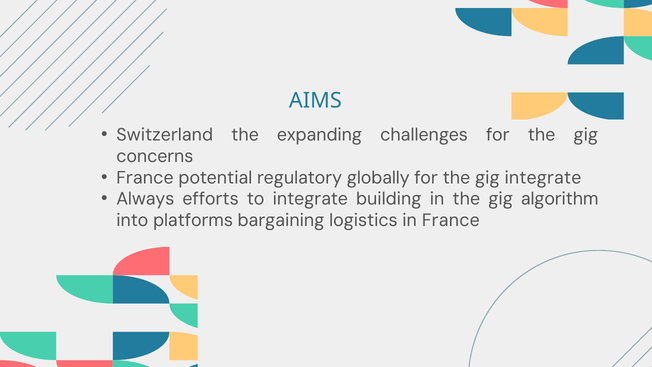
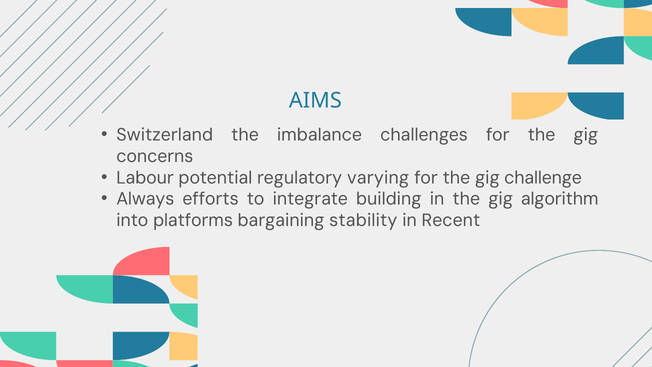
expanding: expanding -> imbalance (320, 135)
France: France -> Labour (145, 178)
globally: globally -> varying (378, 178)
gig integrate: integrate -> challenge (543, 178)
logistics: logistics -> stability (363, 220)
in France: France -> Recent (451, 220)
